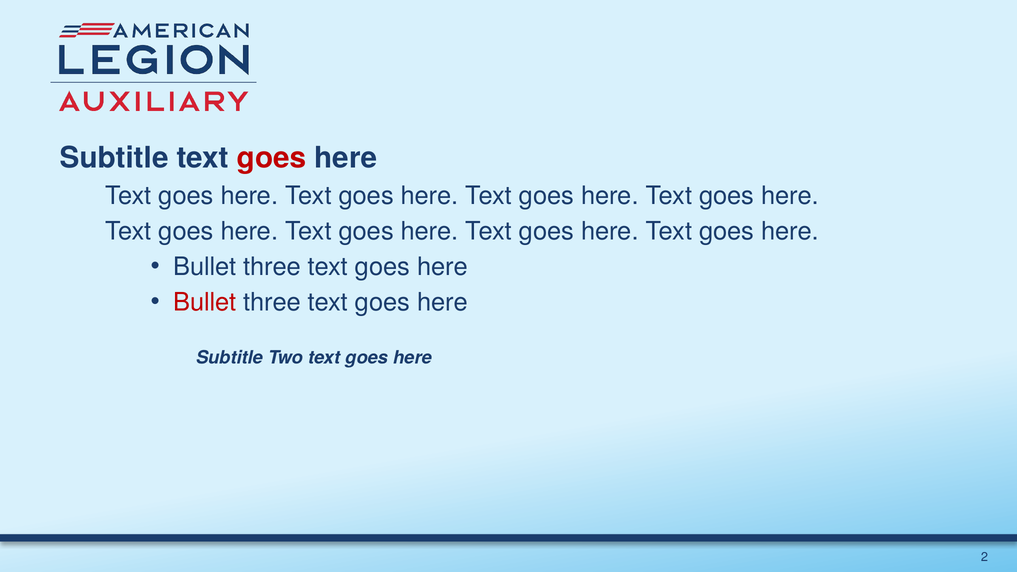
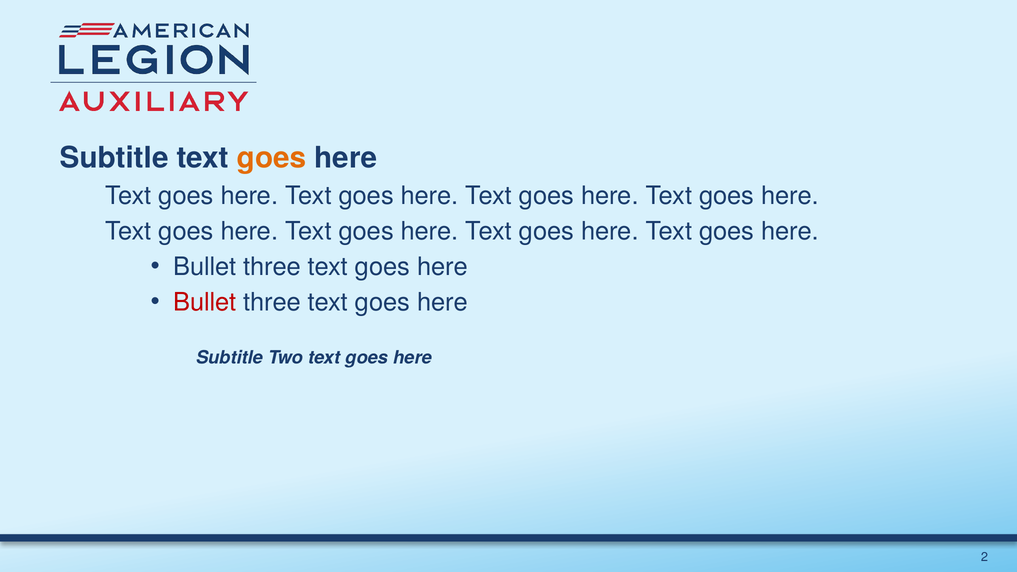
goes colour: red -> orange (272, 158)
